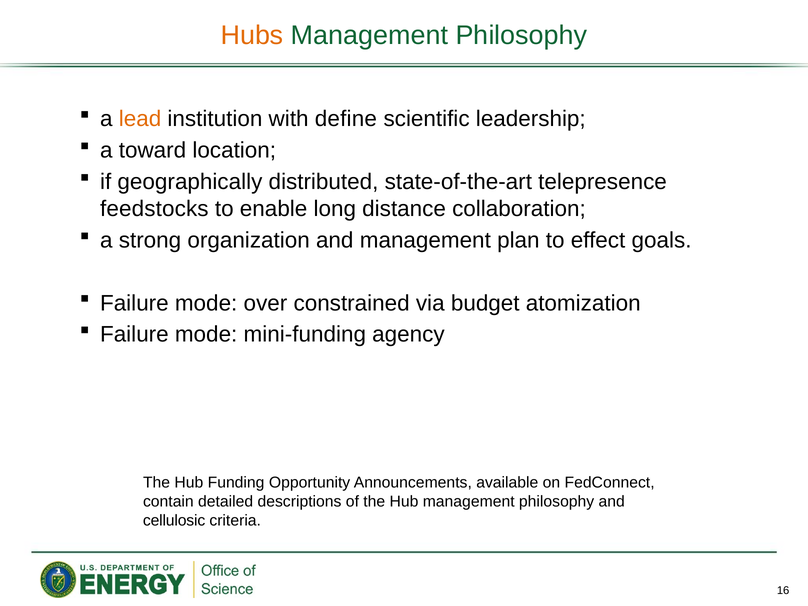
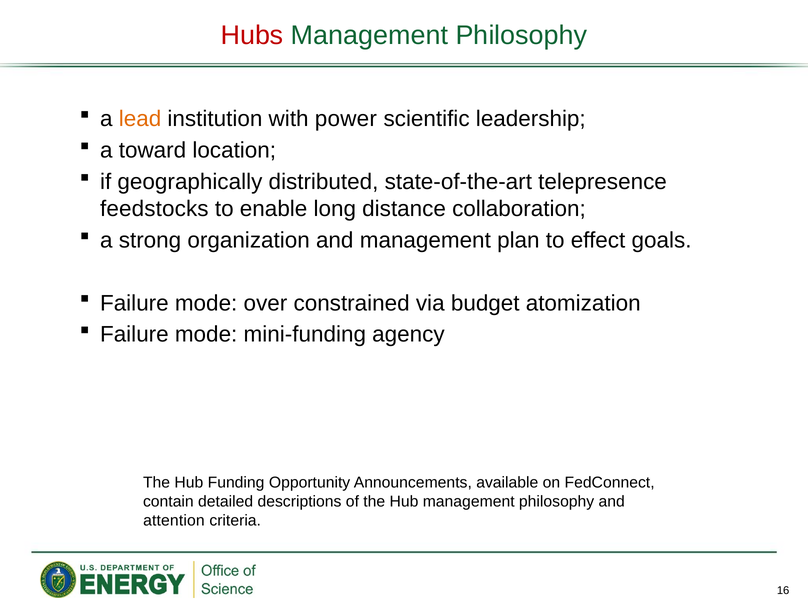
Hubs colour: orange -> red (252, 36)
define: define -> power (346, 119)
cellulosic: cellulosic -> attention (174, 520)
